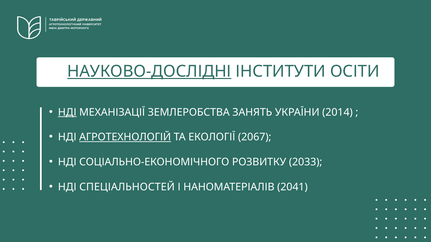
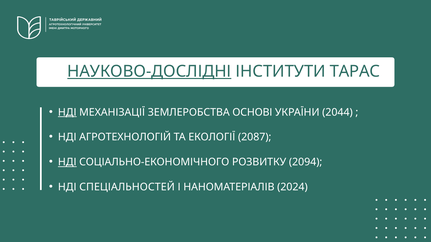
ОСІТИ: ОСІТИ -> ТАРАС (355, 72)
ЗАНЯТЬ: ЗАНЯТЬ -> ОСНОВІ (252, 112)
2014: 2014 -> 2044 (337, 112)
АГРОТЕХНОЛОГІЙ underline: present -> none (125, 137)
2067: 2067 -> 2087 (255, 137)
НДІ underline: none -> present (67, 162)
2033: 2033 -> 2094 (306, 162)
2041: 2041 -> 2024 (292, 187)
